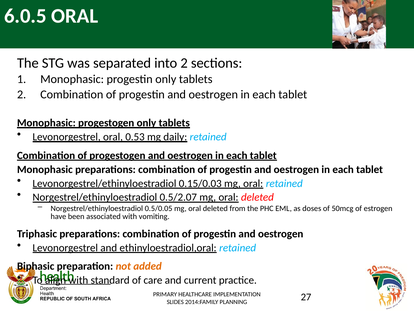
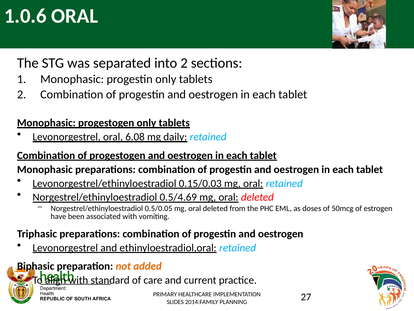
6.0.5: 6.0.5 -> 1.0.6 (25, 16)
0.53: 0.53 -> 6.08 (135, 137)
0.5/2.07: 0.5/2.07 -> 0.5/4.69 (178, 197)
